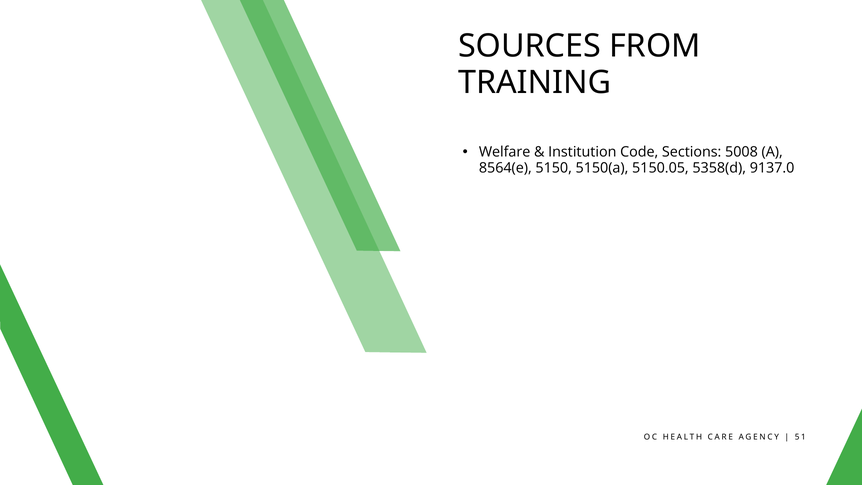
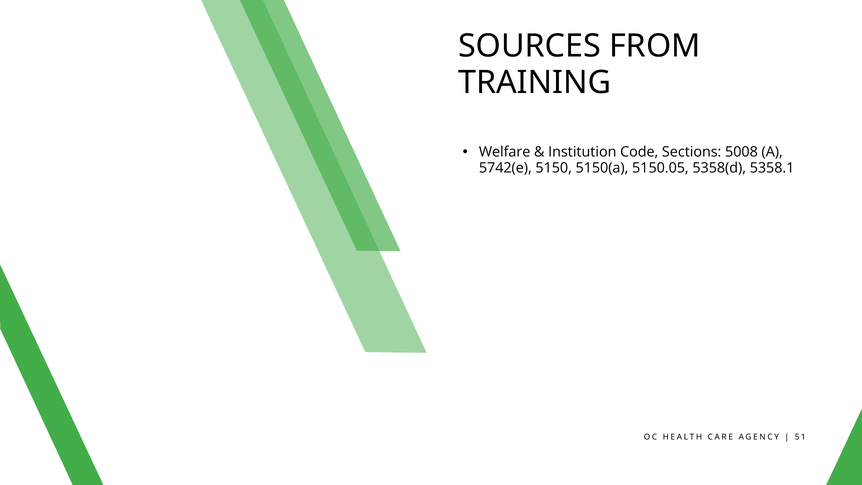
8564(e: 8564(e -> 5742(e (505, 168)
9137.0: 9137.0 -> 5358.1 (772, 168)
